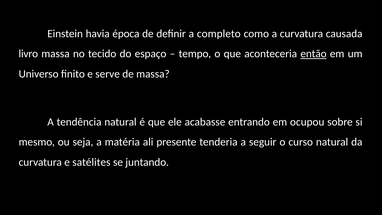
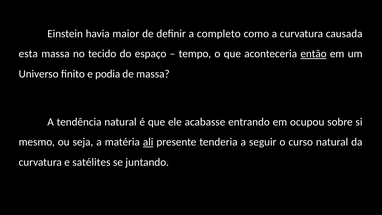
época: época -> maior (126, 34)
livro: livro -> esta (28, 54)
serve: serve -> podia (108, 74)
ali underline: none -> present (148, 142)
